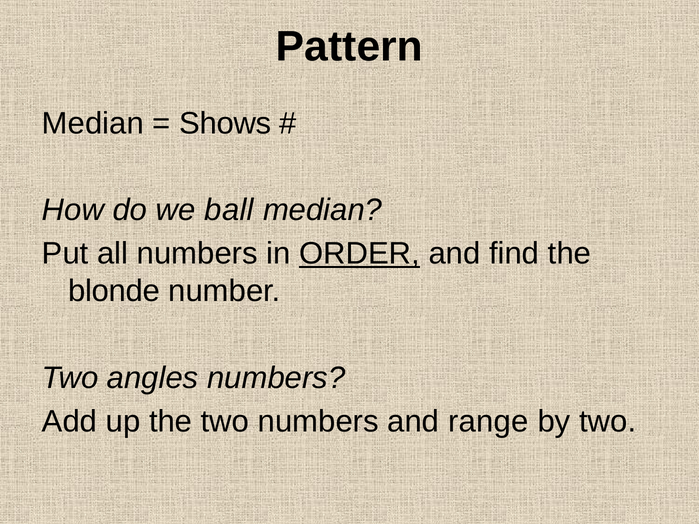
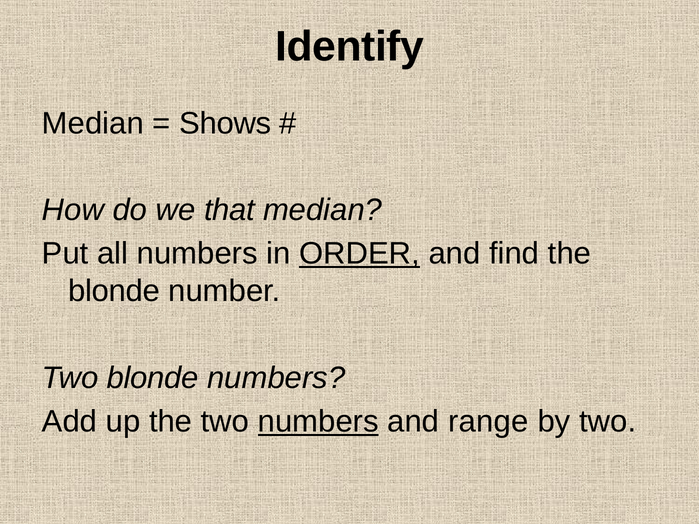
Pattern: Pattern -> Identify (350, 47)
ball: ball -> that (229, 210)
Two angles: angles -> blonde (153, 378)
numbers underline: none -> present (318, 422)
